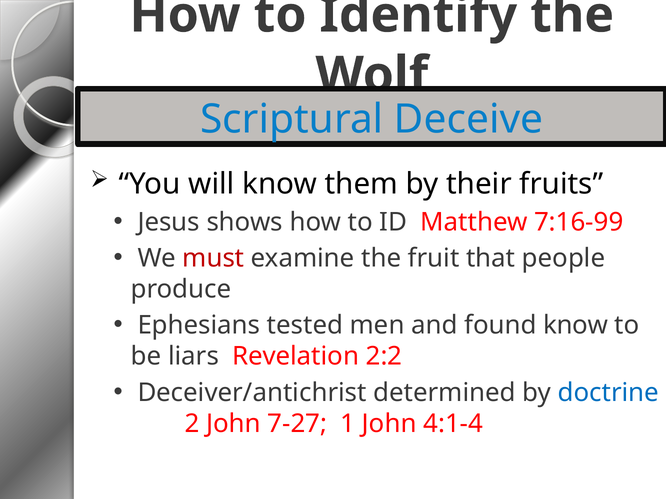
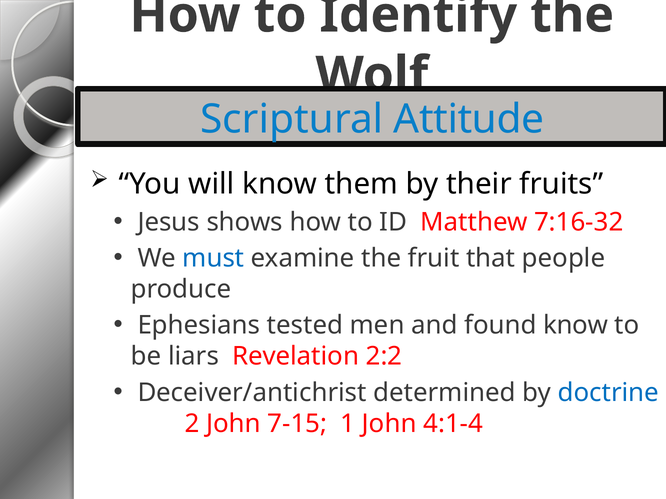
Deceive: Deceive -> Attitude (469, 119)
7:16-99: 7:16-99 -> 7:16-32 (579, 222)
must colour: red -> blue (213, 258)
7-27: 7-27 -> 7-15 (297, 424)
